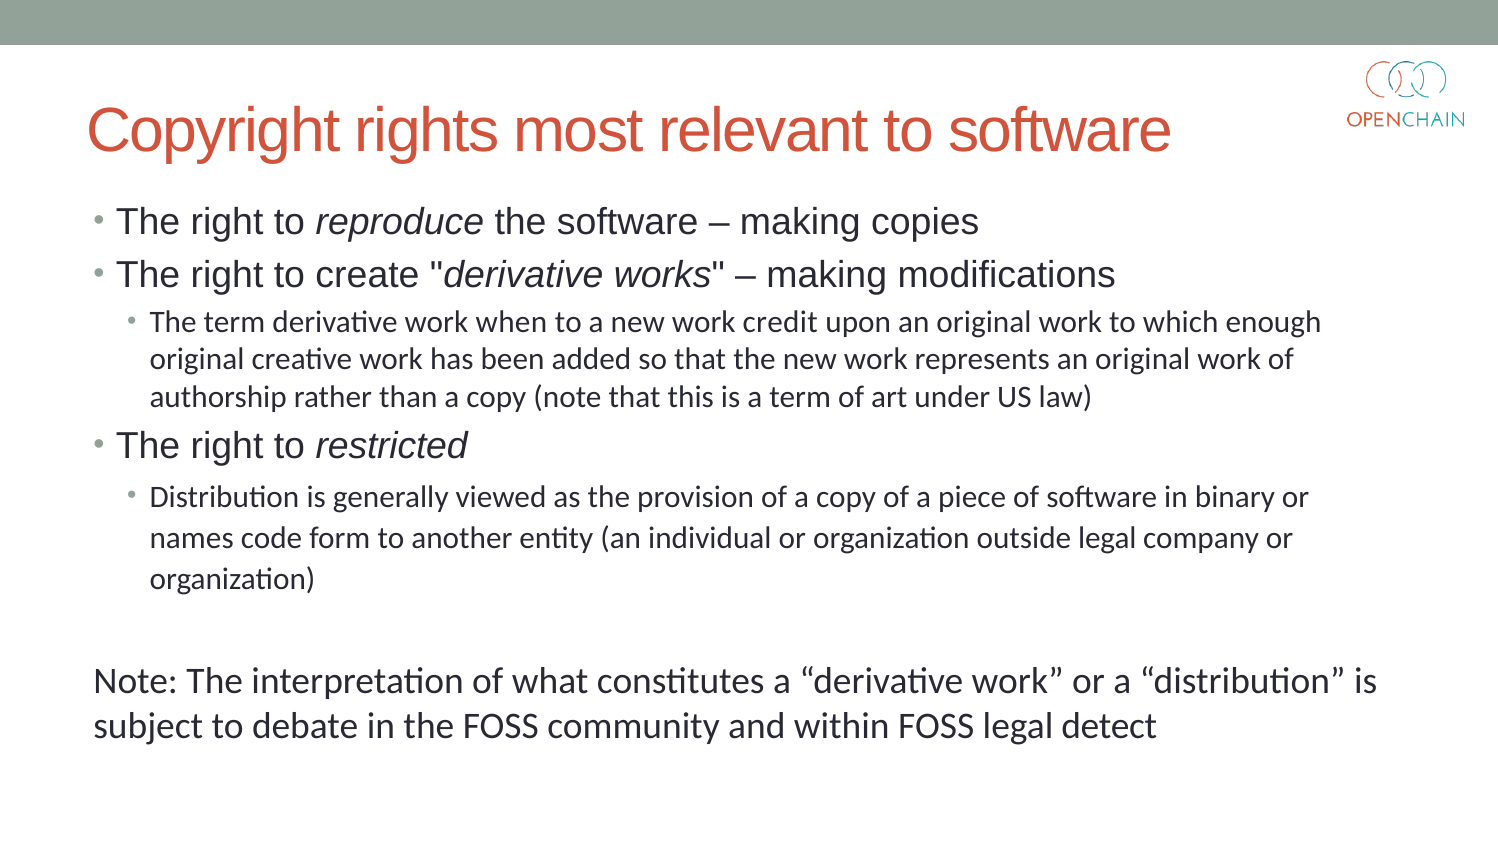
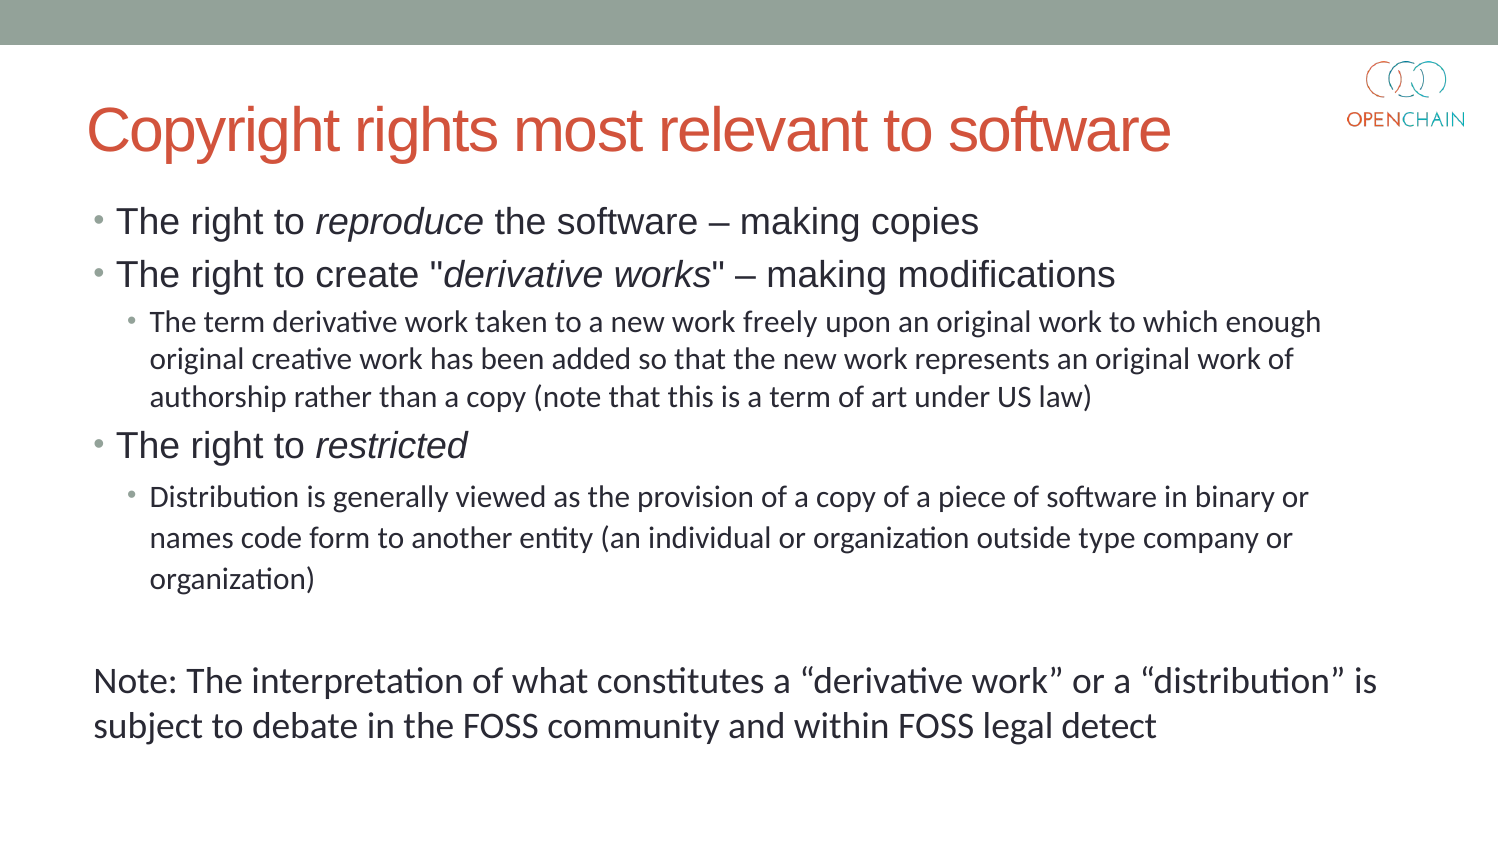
when: when -> taken (511, 322)
credit: credit -> freely (780, 322)
outside legal: legal -> type (1107, 538)
